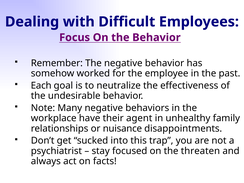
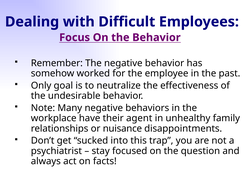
Each: Each -> Only (41, 86)
threaten: threaten -> question (200, 151)
